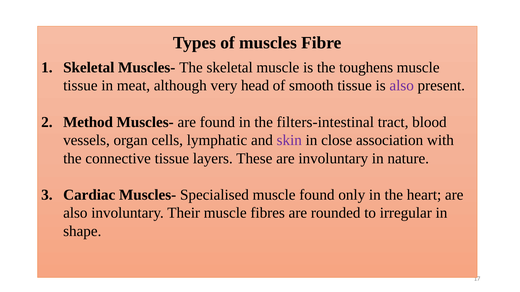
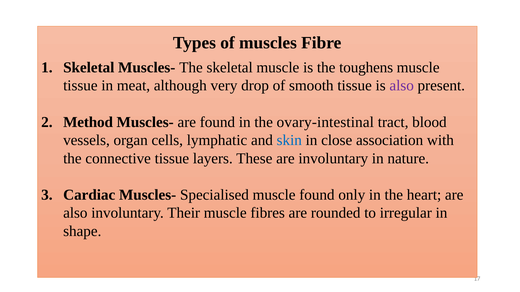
head: head -> drop (255, 86)
filters-intestinal: filters-intestinal -> ovary-intestinal (325, 122)
skin colour: purple -> blue (289, 140)
